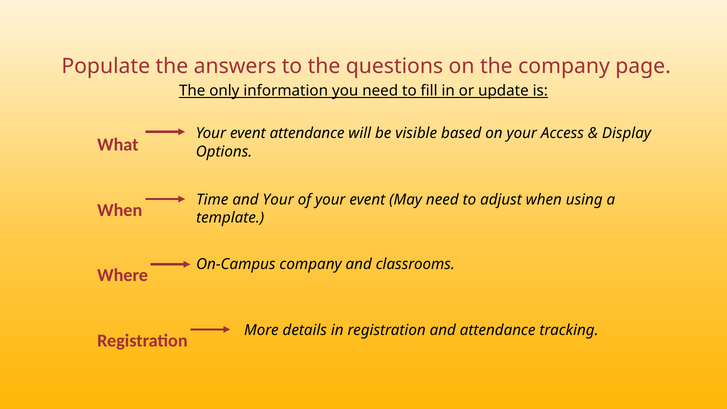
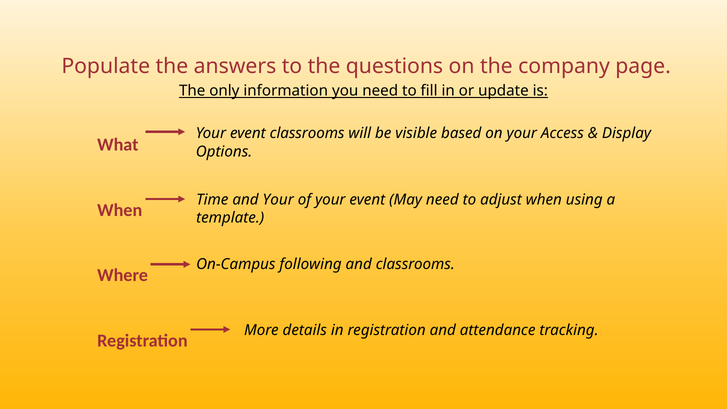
event attendance: attendance -> classrooms (307, 133)
On-Campus company: company -> following (311, 264)
